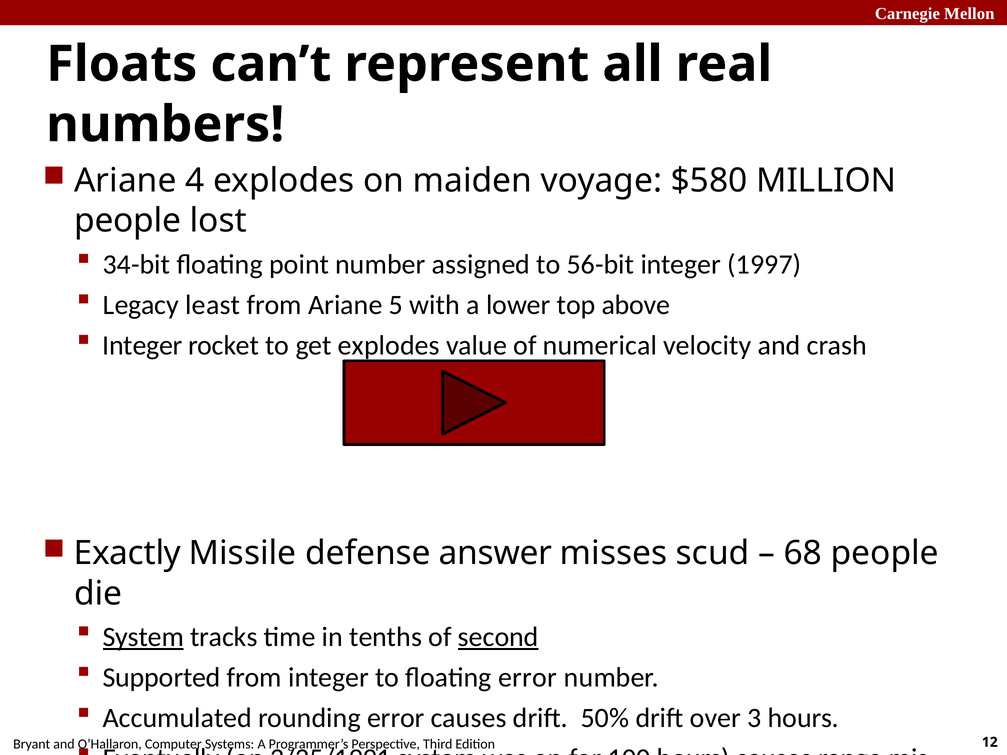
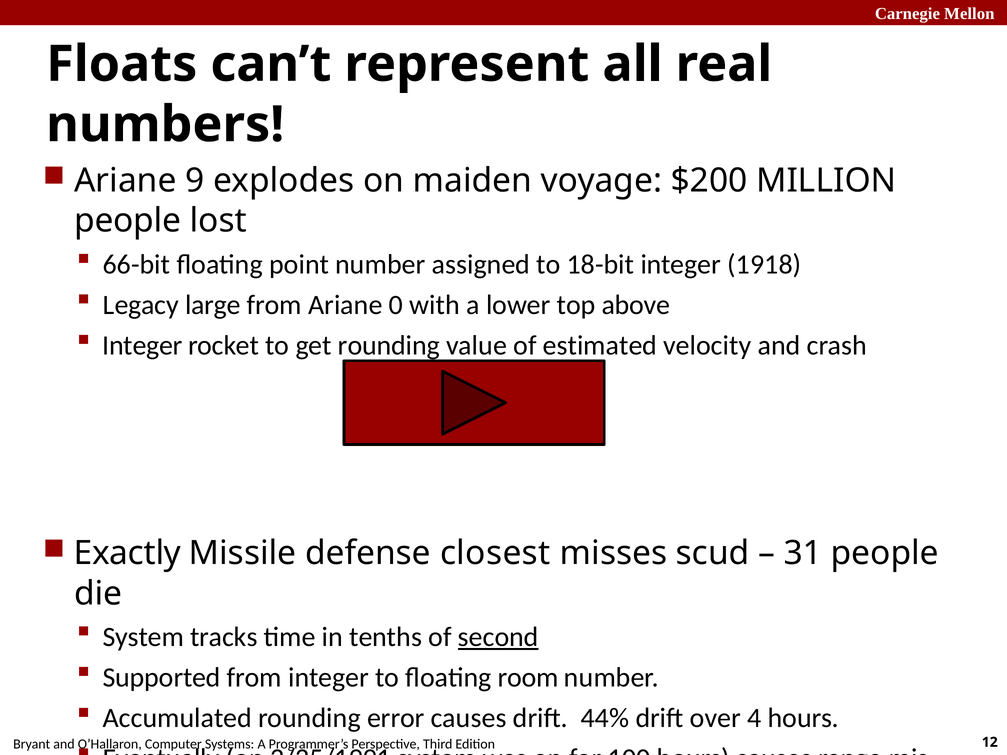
4: 4 -> 9 (195, 181)
$580: $580 -> $200 (709, 181)
34-bit: 34-bit -> 66-bit (137, 264)
56-bit: 56-bit -> 18-bit (600, 264)
1997: 1997 -> 1918 (764, 264)
Legacy least: least -> large (213, 305)
5: 5 -> 0 (396, 305)
get explodes: explodes -> rounding (389, 345)
numerical: numerical -> estimated (600, 345)
answer: answer -> closest (495, 553)
68: 68 -> 31 (803, 553)
System underline: present -> none (143, 637)
floating error: error -> room (528, 678)
50%: 50% -> 44% (605, 718)
3: 3 -> 4 (754, 718)
